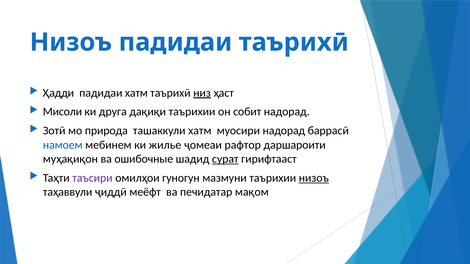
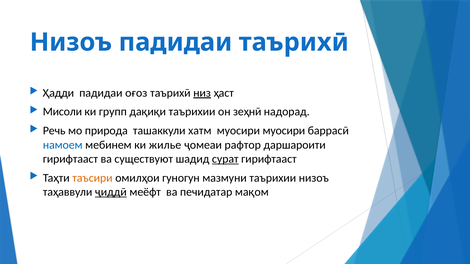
падидаи хатм: хатм -> оғоз (136, 93)
друга: друга -> групп (113, 112)
собит: собит -> зеҳнӣ (247, 112)
Зотӣ: Зотӣ -> Речь (54, 131)
муосири надорад: надорад -> муосири (284, 131)
муҳақиқон: муҳақиқон -> гирифтааст (70, 159)
ошибочные: ошибочные -> существуют (144, 159)
таъсири colour: purple -> orange (92, 178)
низоъ underline: present -> none (314, 178)
ҷиддӣ underline: none -> present (111, 192)
